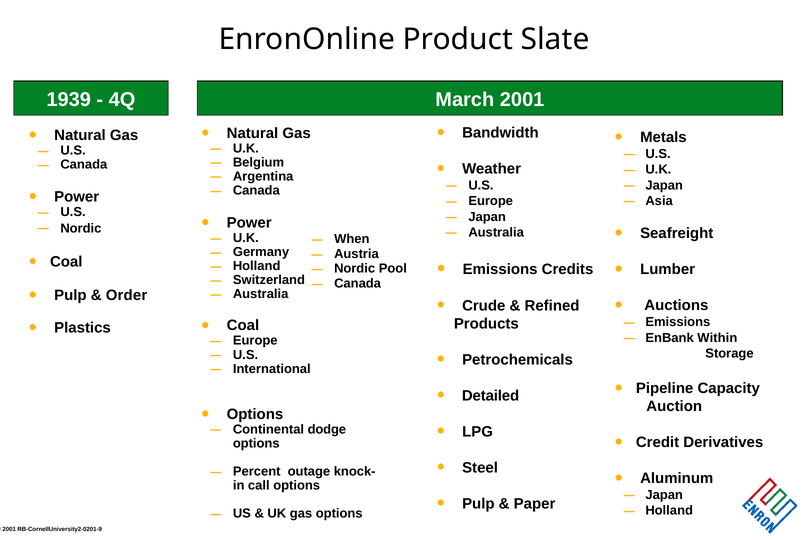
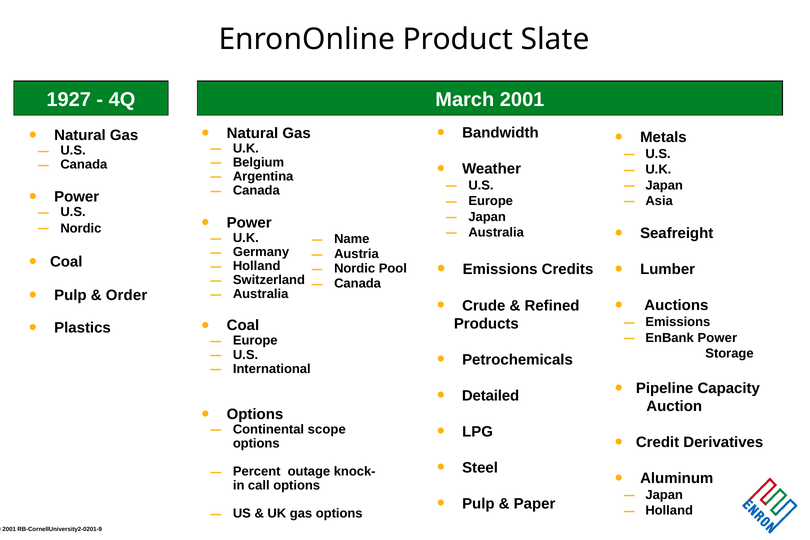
1939: 1939 -> 1927 (69, 100)
When: When -> Name (352, 239)
EnBank Within: Within -> Power (717, 338)
dodge: dodge -> scope (327, 429)
